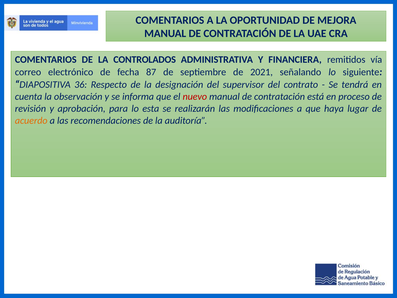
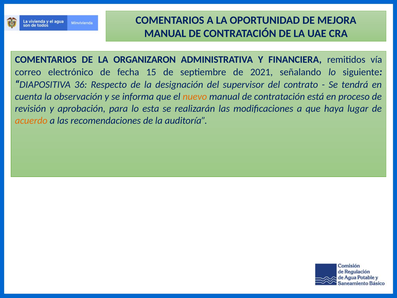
CONTROLADOS: CONTROLADOS -> ORGANIZARON (145, 60)
87: 87 -> 15 (151, 72)
nuevo colour: red -> orange (195, 97)
